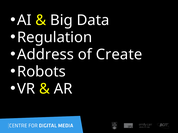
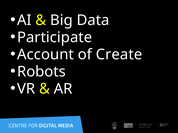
Regulation: Regulation -> Participate (55, 37)
Address: Address -> Account (45, 55)
